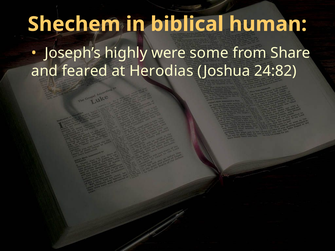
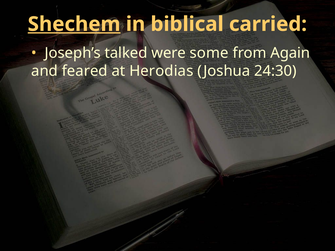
Shechem underline: none -> present (74, 24)
human: human -> carried (268, 24)
highly: highly -> talked (126, 53)
Share: Share -> Again (290, 53)
24:82: 24:82 -> 24:30 (275, 71)
